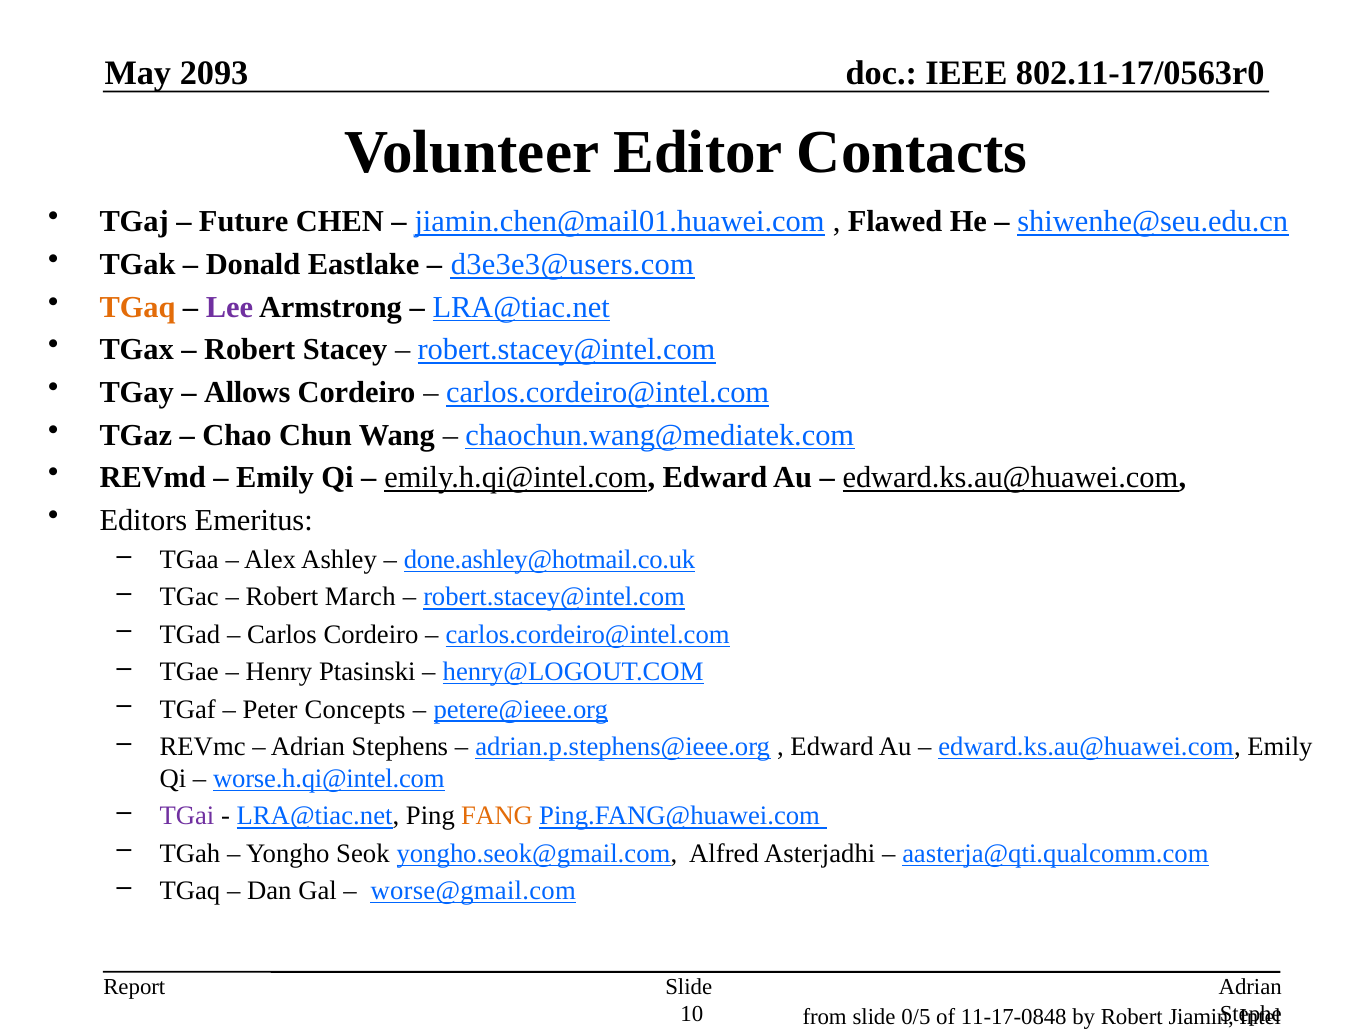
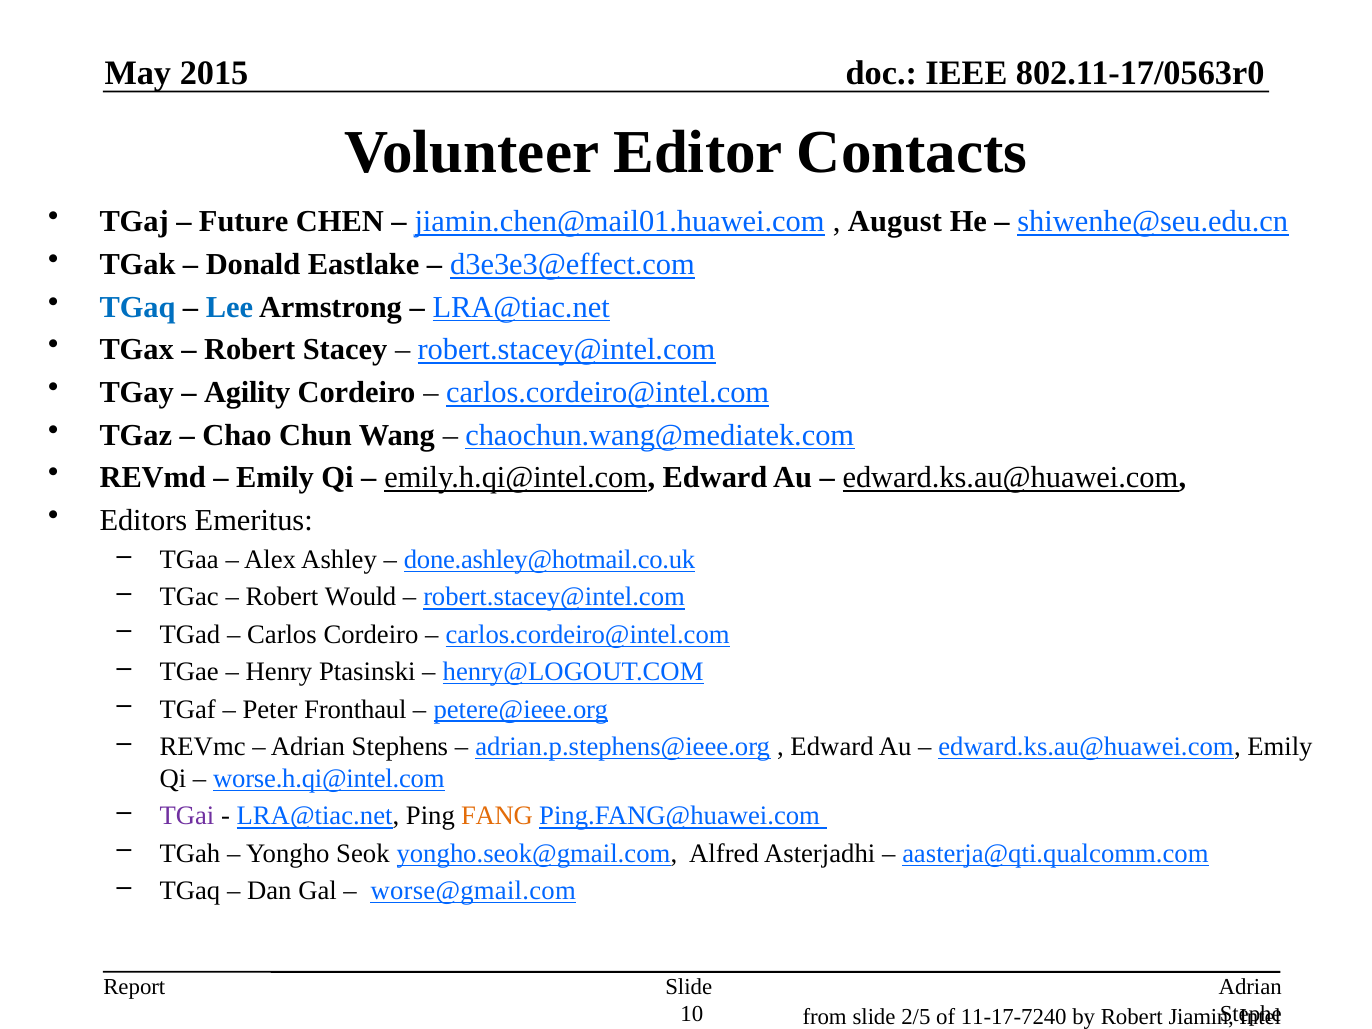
2093: 2093 -> 2015 (214, 73)
Flawed: Flawed -> August (895, 222)
d3e3e3@users.com: d3e3e3@users.com -> d3e3e3@effect.com (572, 264)
TGaq colour: orange -> blue (138, 307)
Lee colour: purple -> blue (229, 307)
Allows: Allows -> Agility (247, 392)
March: March -> Would (361, 597)
Concepts: Concepts -> Fronthaul (355, 709)
0/5: 0/5 -> 2/5 (916, 1017)
11-17-0848: 11-17-0848 -> 11-17-7240 (1014, 1017)
